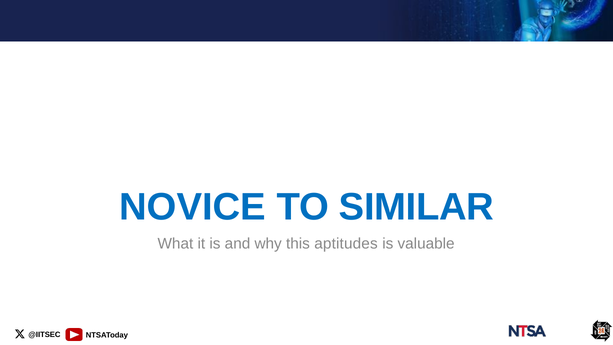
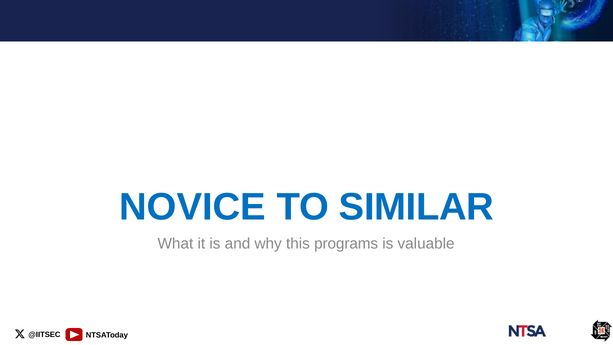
aptitudes: aptitudes -> programs (346, 243)
